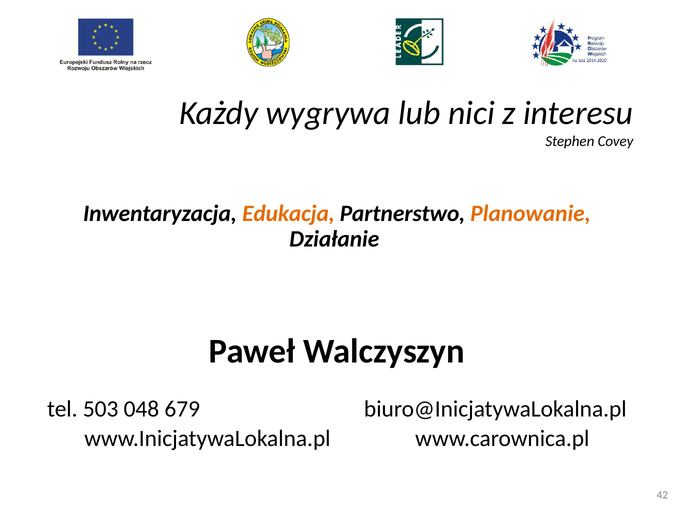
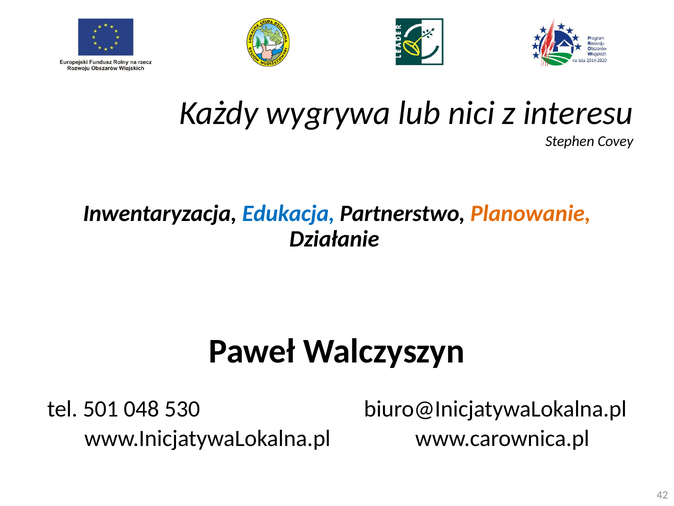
Edukacja colour: orange -> blue (288, 213)
503: 503 -> 501 (101, 409)
679: 679 -> 530 (182, 409)
